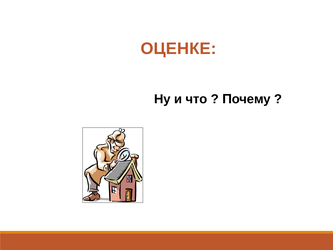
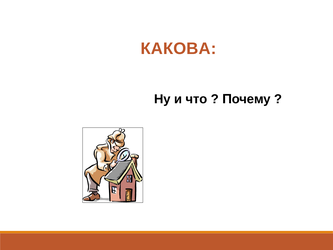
ОЦЕНКЕ: ОЦЕНКЕ -> КАКОВА (178, 49)
